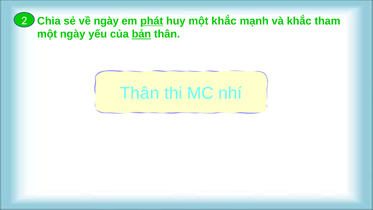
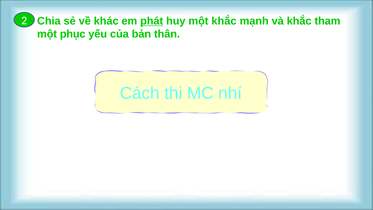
về ngày: ngày -> khác (106, 21)
một ngày: ngày -> phục (73, 34)
bản underline: present -> none (141, 34)
Thân: Thân -> Cách (140, 93)
